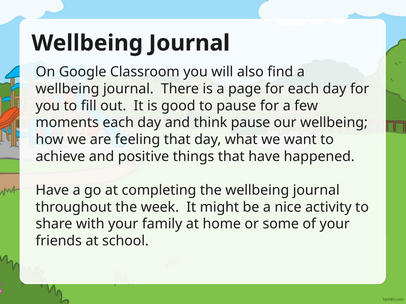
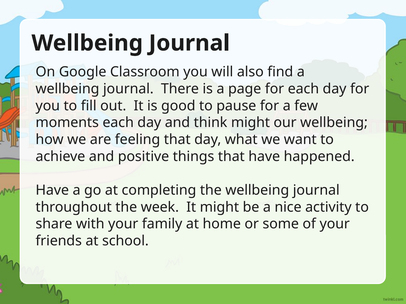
think pause: pause -> might (250, 123)
